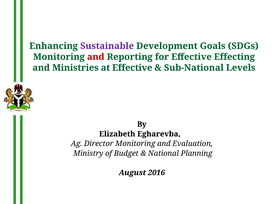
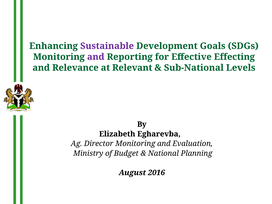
and colour: red -> purple (96, 57)
Ministries: Ministries -> Relevance (75, 68)
at Effective: Effective -> Relevant (132, 68)
